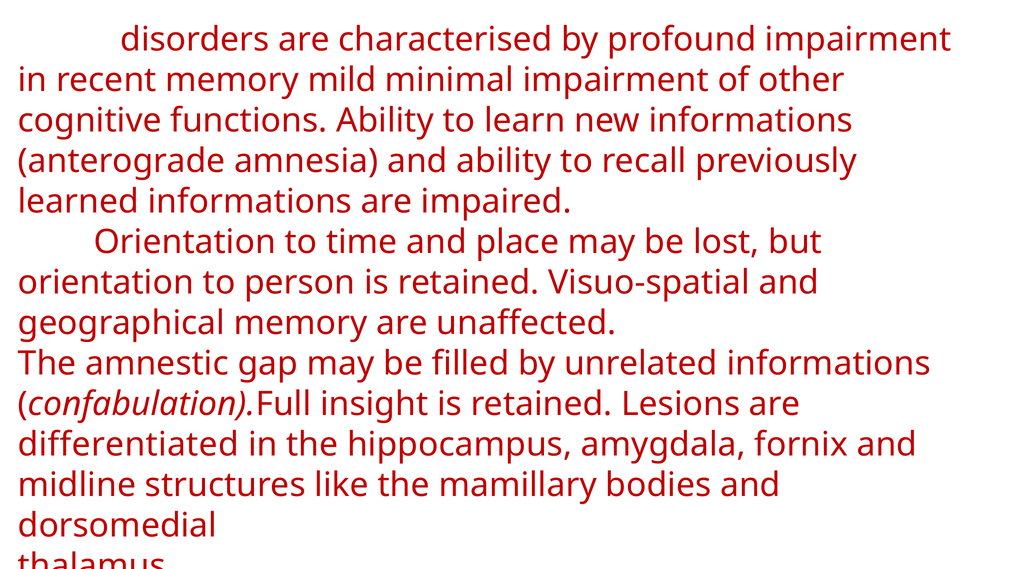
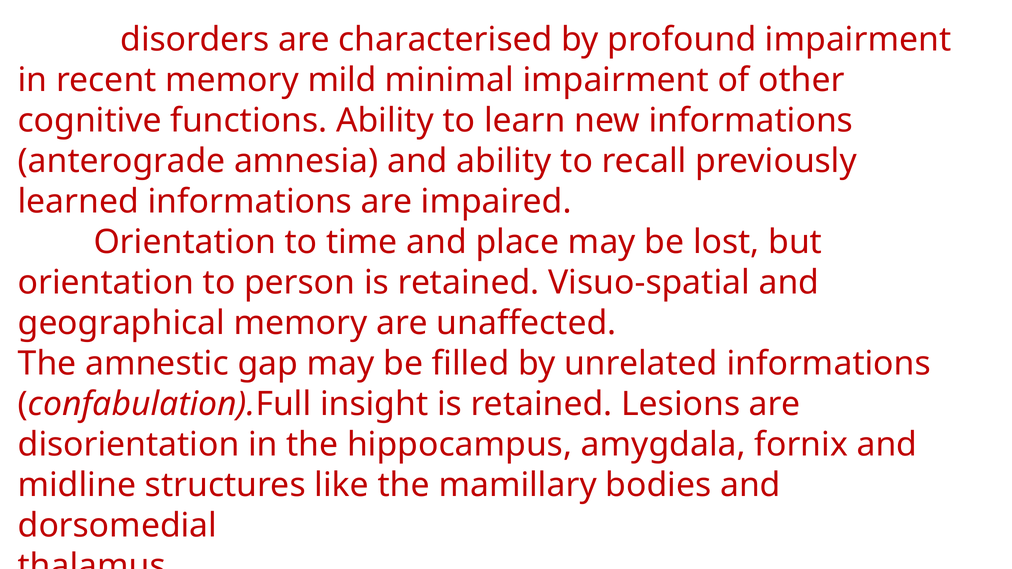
differentiated: differentiated -> disorientation (129, 445)
